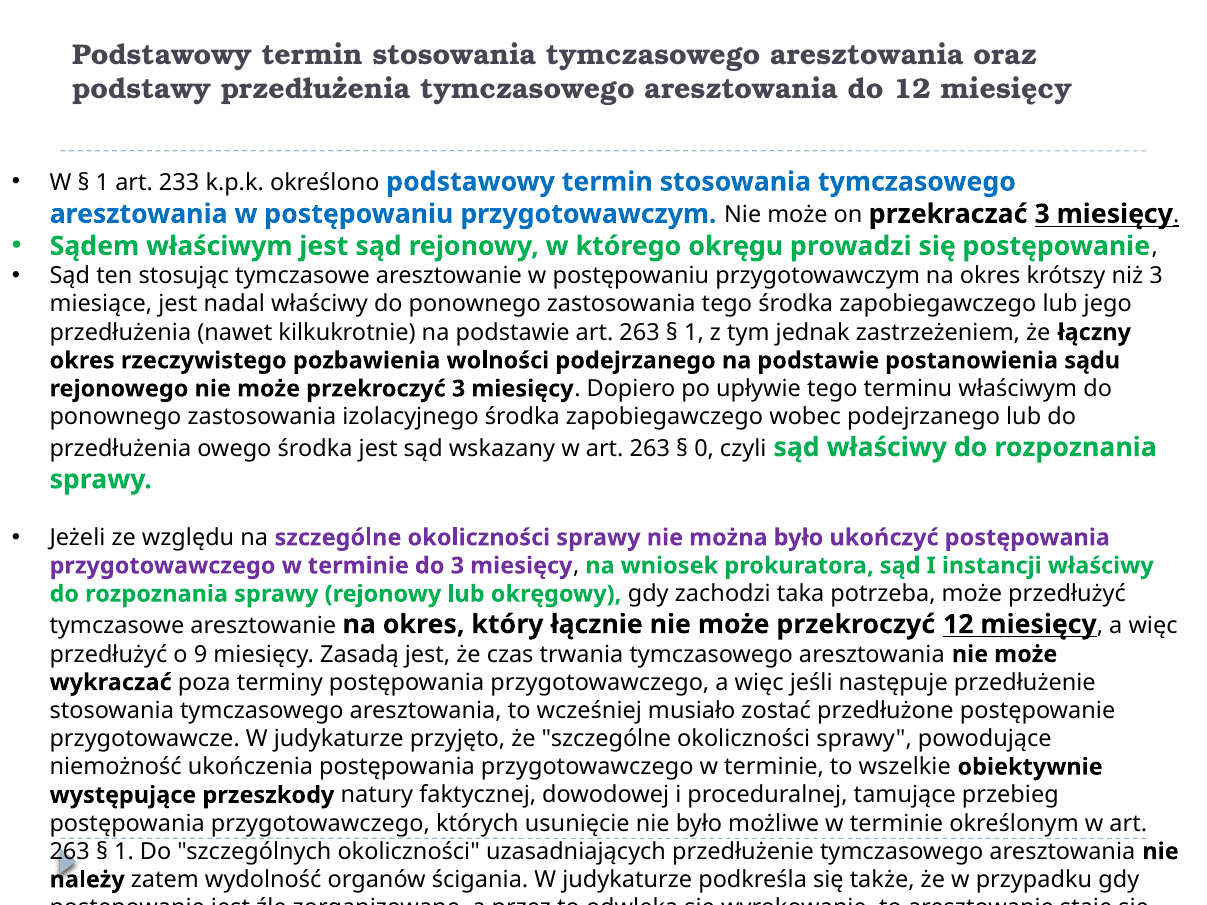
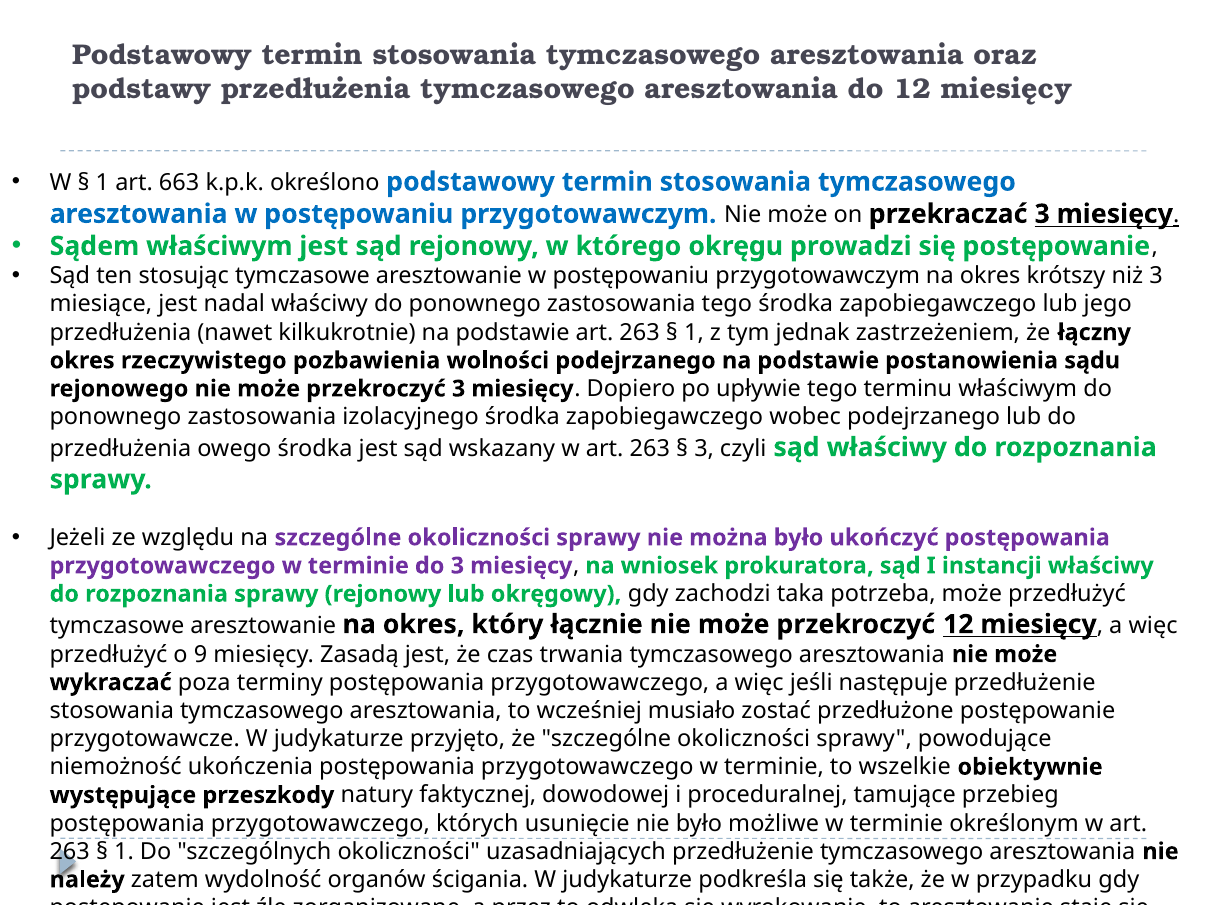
233: 233 -> 663 (179, 183)
0: 0 -> 3 (704, 449)
